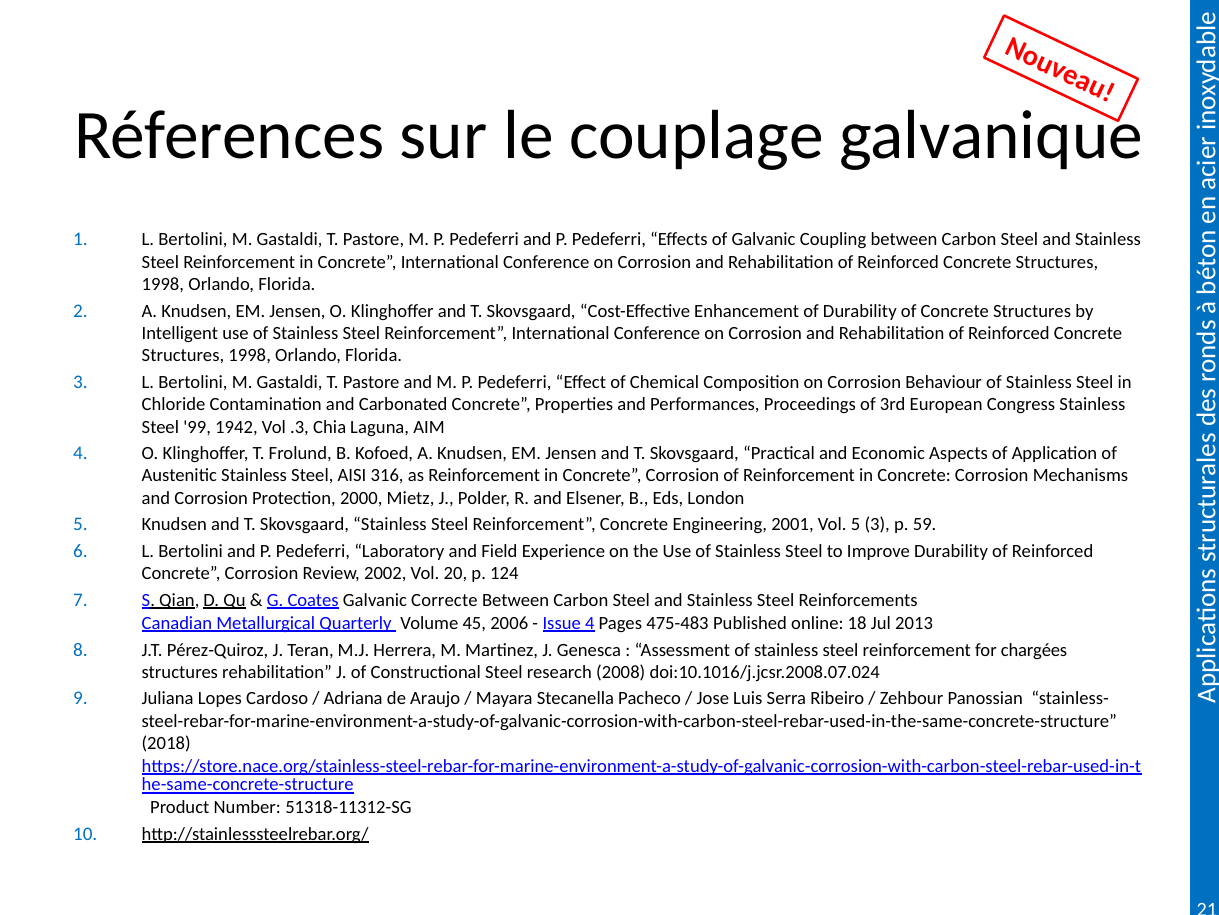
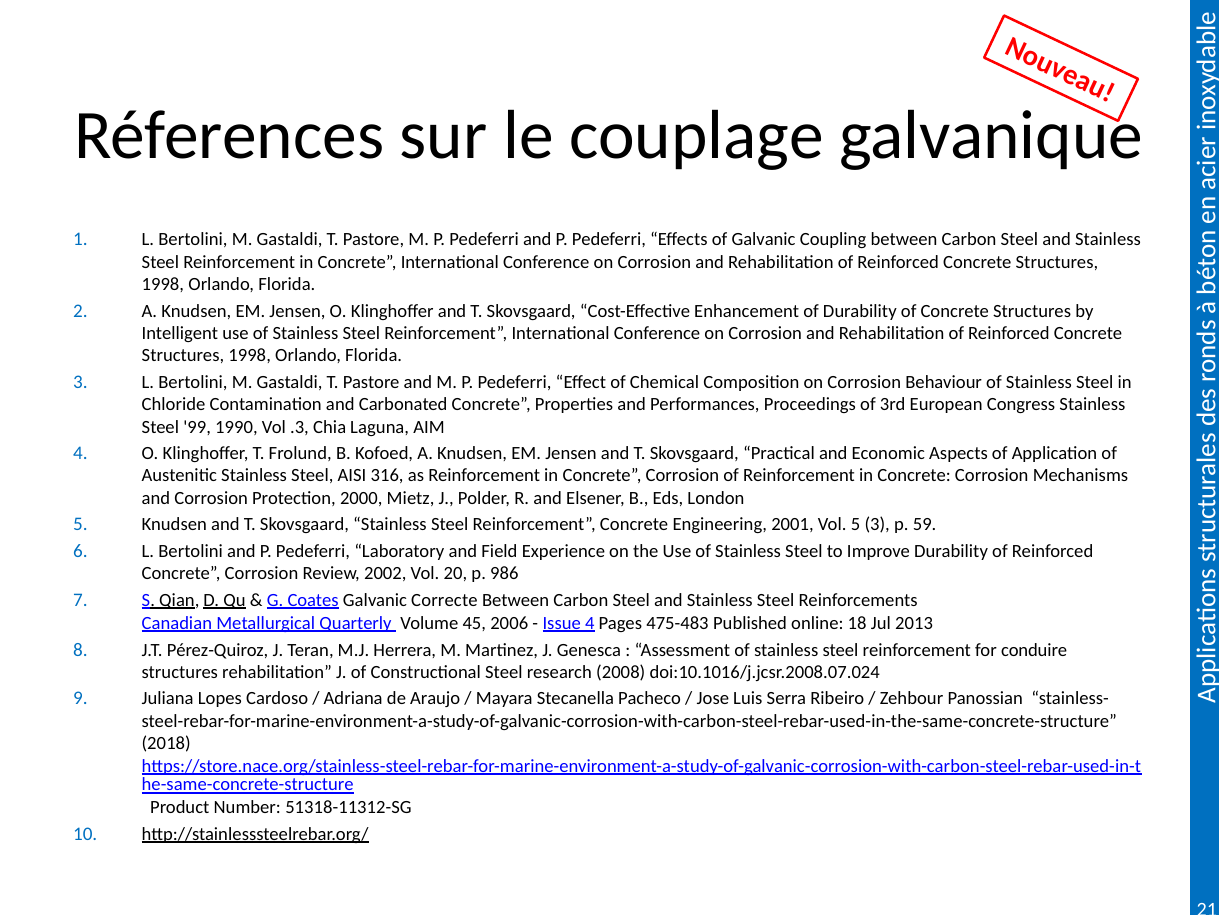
1942: 1942 -> 1990 (236, 427)
124: 124 -> 986 (504, 573)
chargées: chargées -> conduire (1034, 649)
